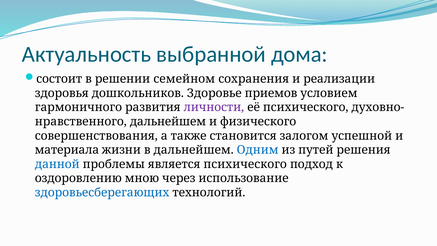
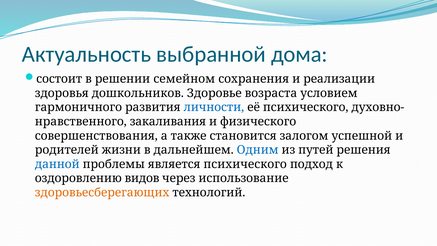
приемов: приемов -> возраста (271, 93)
личности colour: purple -> blue (214, 107)
дальнейшем: дальнейшем -> закаливания (168, 121)
материала: материала -> родителей (67, 150)
мною: мною -> видов (142, 178)
здоровьесберегающих colour: blue -> orange (102, 192)
